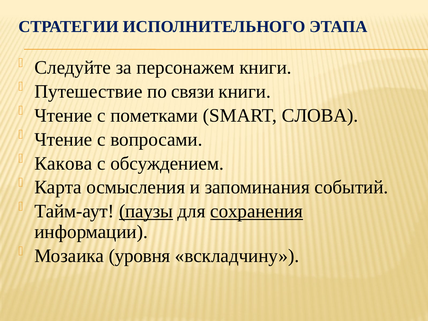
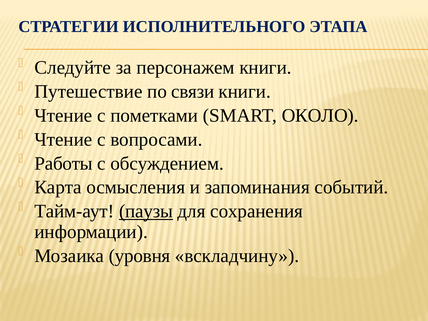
СЛОВА: СЛОВА -> ОКОЛО (320, 115)
Какова: Какова -> Работы (64, 163)
сохранения underline: present -> none (257, 211)
